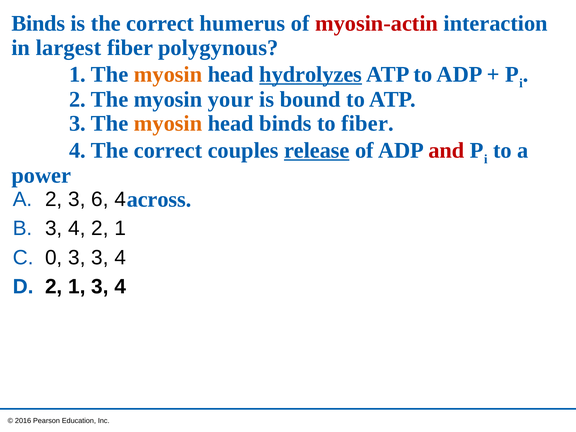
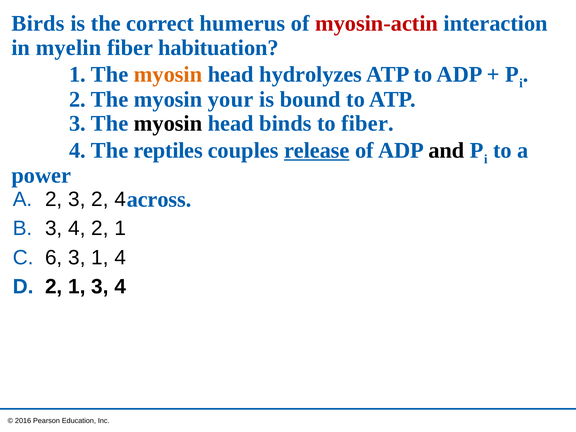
Binds: Binds -> Birds (38, 23)
largest: largest -> myelin (68, 48)
polygynous: polygynous -> habituation (218, 48)
hydrolyzes underline: present -> none (311, 75)
myosin colour: orange -> black (168, 124)
4 The correct: correct -> reptiles (168, 150)
and colour: red -> black (446, 150)
3 6: 6 -> 2 (100, 199)
0: 0 -> 6 (54, 258)
3 3: 3 -> 1 (100, 258)
